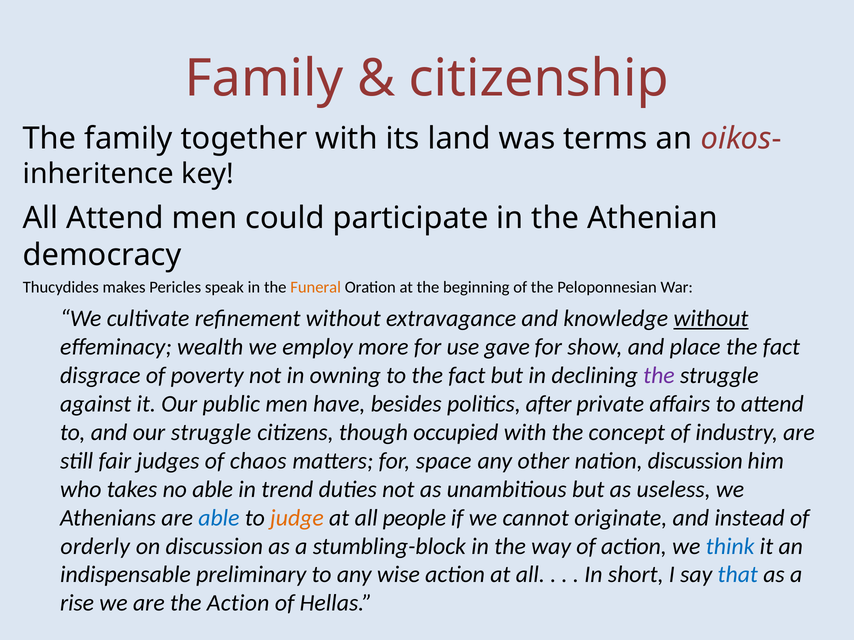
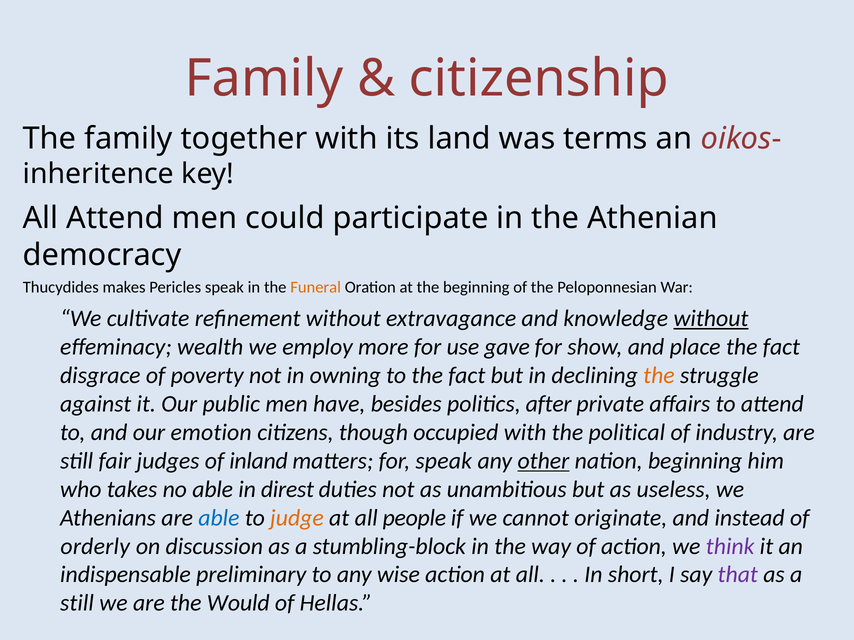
the colour: purple -> orange (659, 376)
our struggle: struggle -> emotion (211, 433)
concept: concept -> political (627, 433)
chaos: chaos -> inland (259, 461)
for space: space -> speak (444, 461)
other underline: none -> present (543, 461)
nation discussion: discussion -> beginning (695, 461)
trend: trend -> direst (287, 490)
think colour: blue -> purple (730, 547)
that colour: blue -> purple (738, 575)
rise: rise -> still (77, 604)
the Action: Action -> Would (238, 604)
